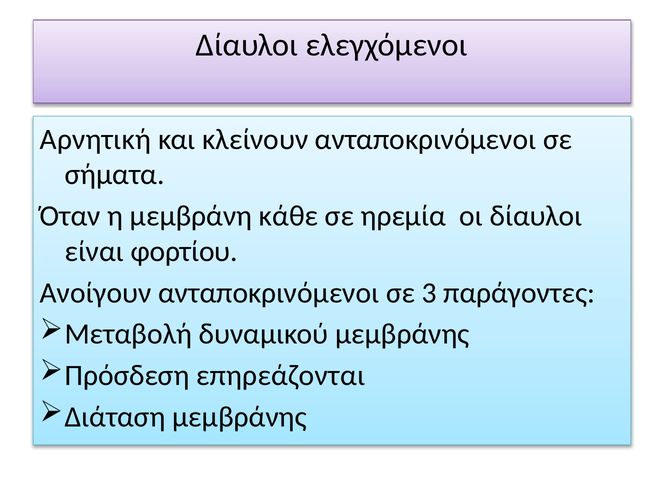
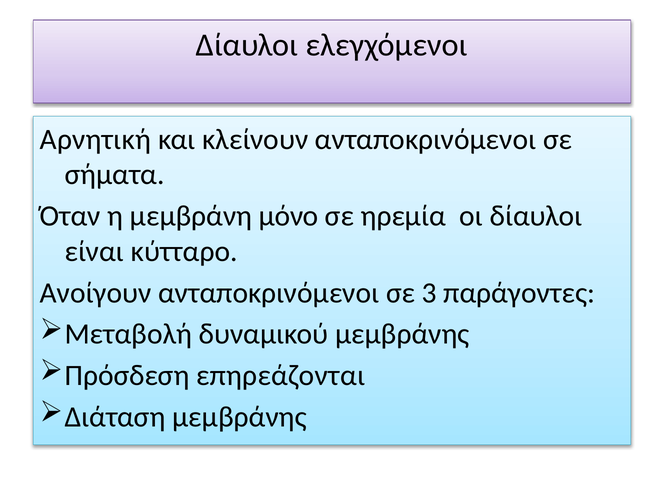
κάθε: κάθε -> μόνο (289, 216)
φορτίου: φορτίου -> κύτταρο (184, 251)
